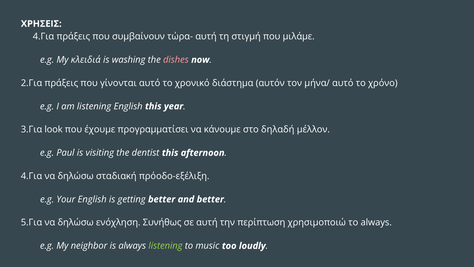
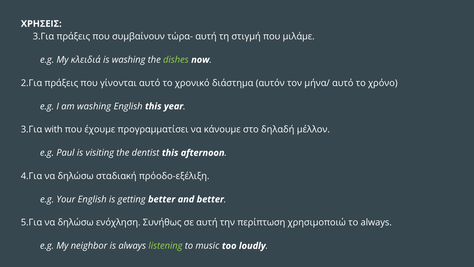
4.Για: 4.Για -> 3.Για (43, 36)
dishes colour: pink -> light green (176, 60)
am listening: listening -> washing (94, 106)
look: look -> with (54, 129)
